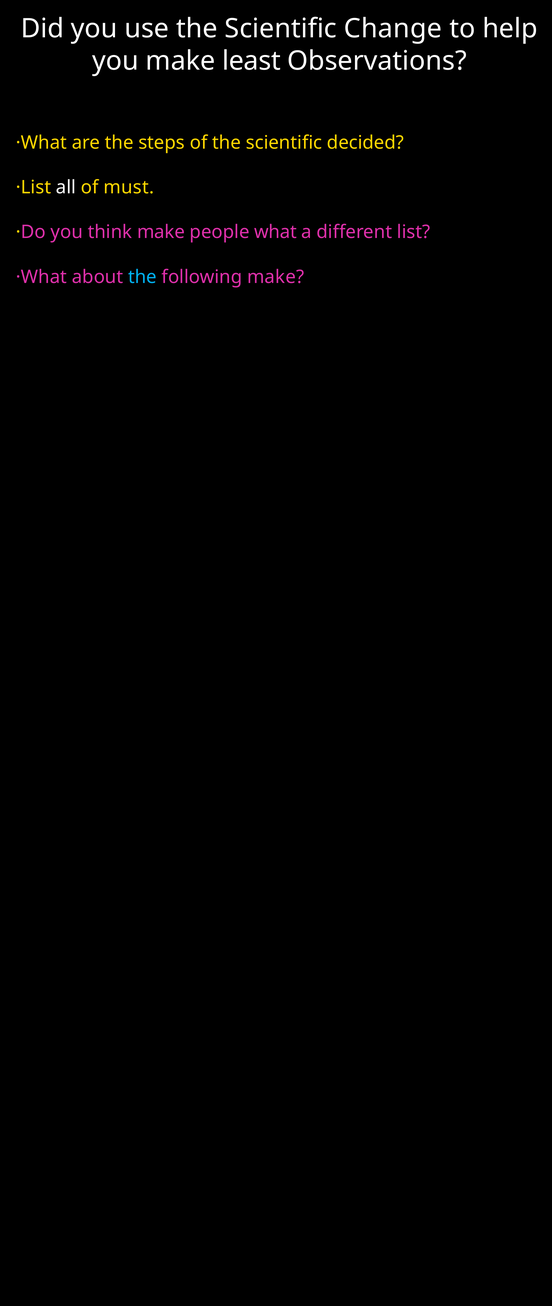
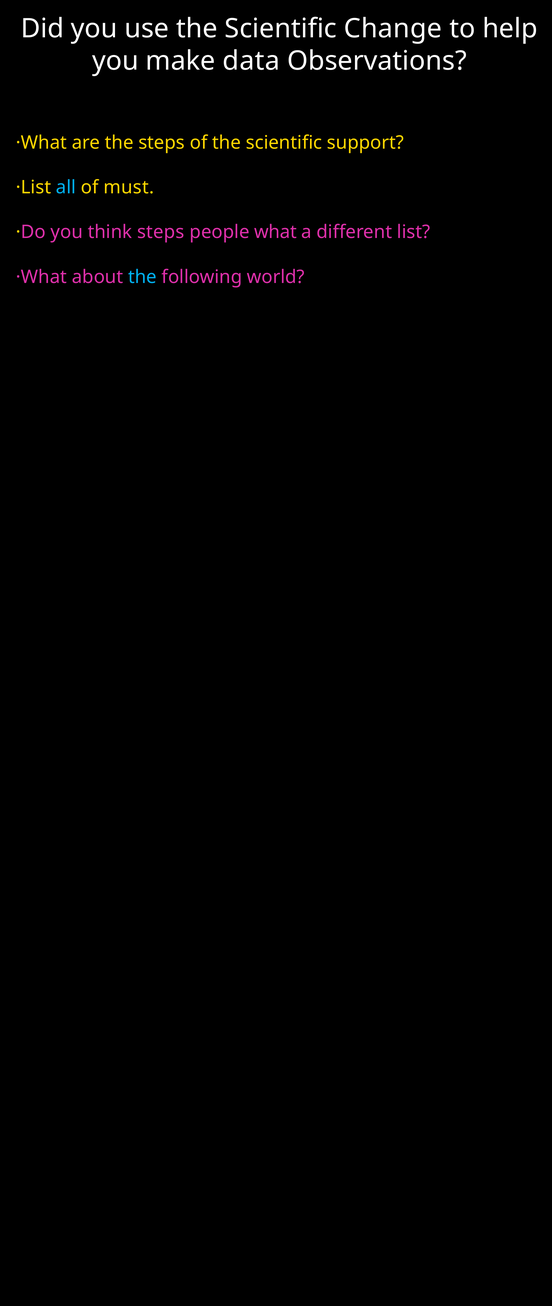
least: least -> data (251, 61)
decided: decided -> support (365, 143)
all colour: white -> light blue (66, 187)
think make: make -> steps (161, 232)
following make: make -> world (276, 277)
